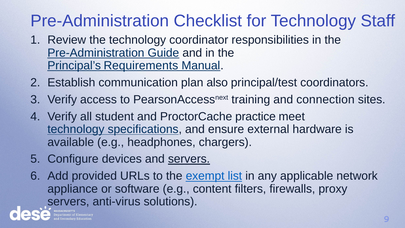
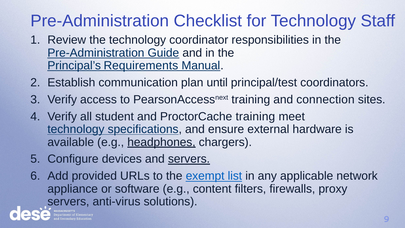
also: also -> until (217, 83)
ProctorCache practice: practice -> training (255, 116)
headphones underline: none -> present (161, 142)
